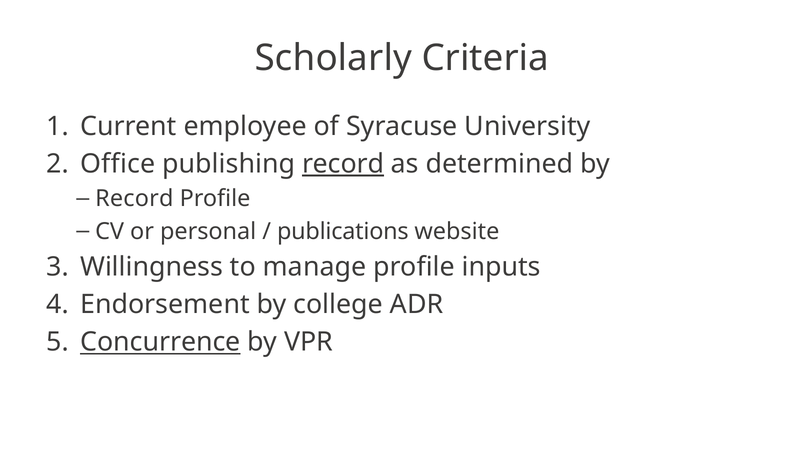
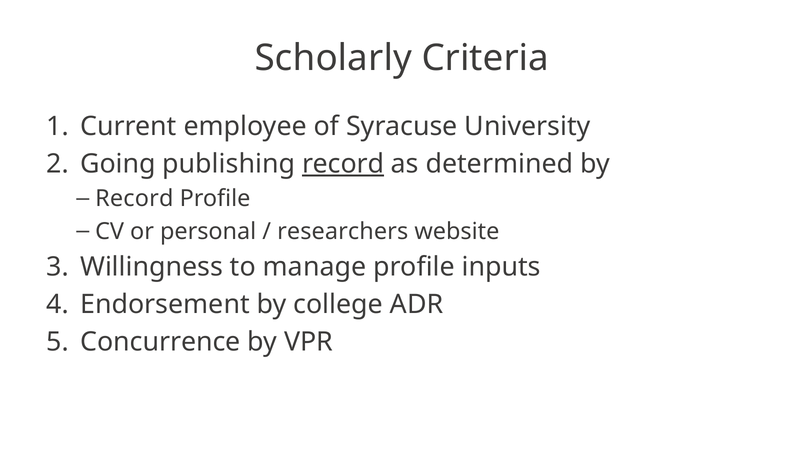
Office: Office -> Going (118, 164)
publications: publications -> researchers (343, 232)
Concurrence underline: present -> none (160, 342)
